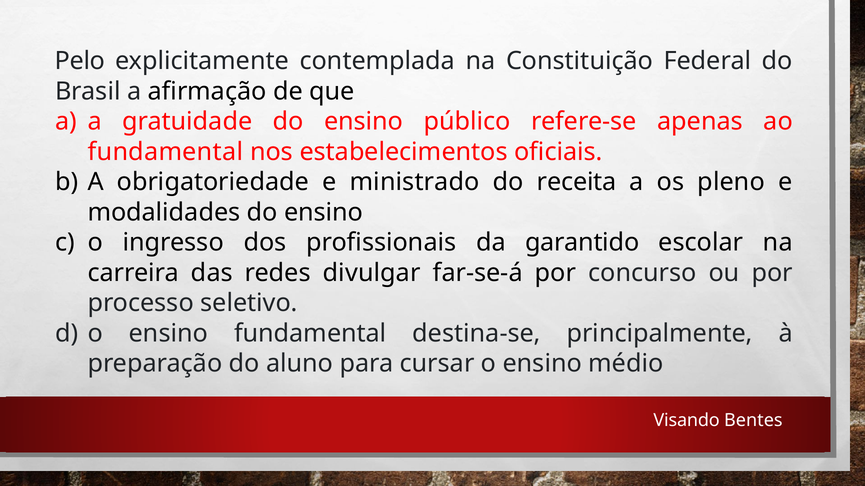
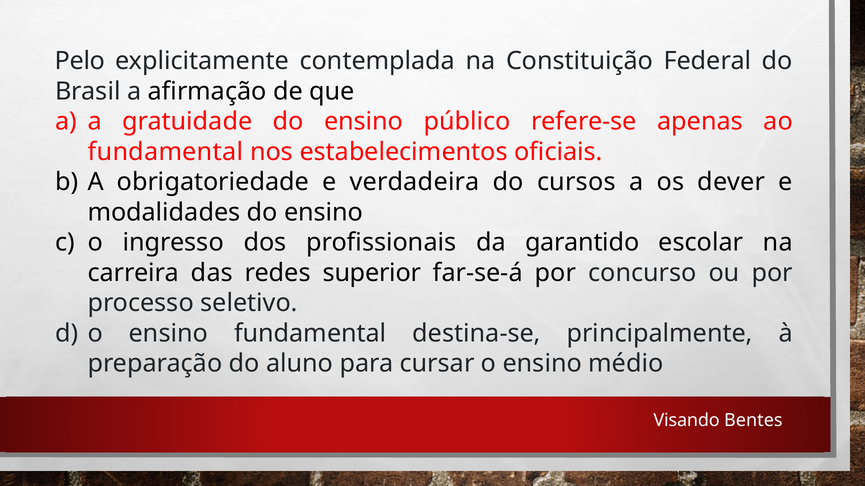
ministrado: ministrado -> verdadeira (415, 182)
receita: receita -> cursos (576, 182)
pleno: pleno -> dever (731, 182)
divulgar: divulgar -> superior (372, 273)
